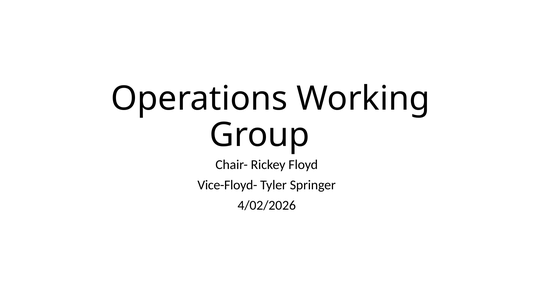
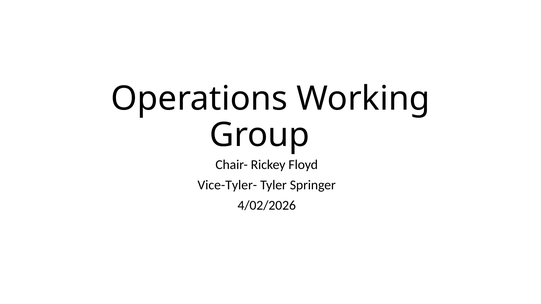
Vice-Floyd-: Vice-Floyd- -> Vice-Tyler- (227, 185)
